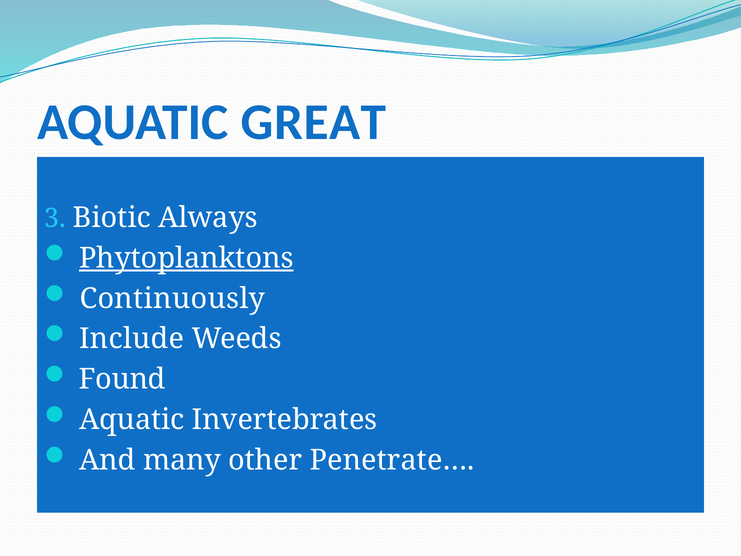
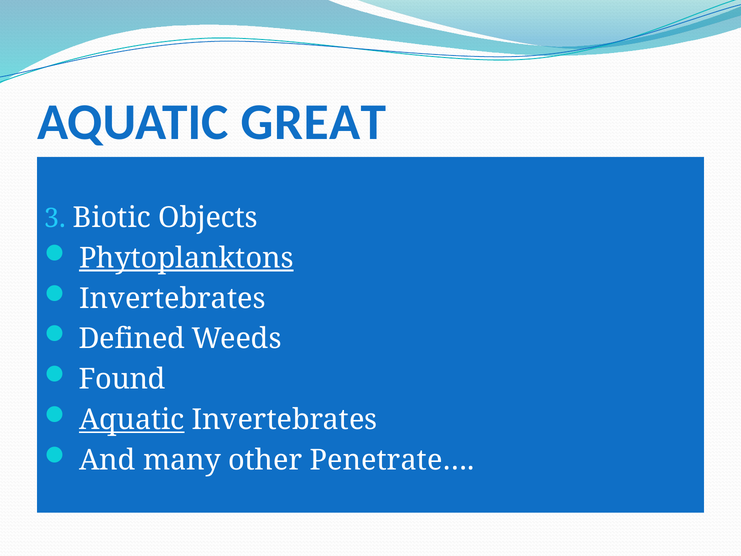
Always: Always -> Objects (208, 218)
Continuously: Continuously -> Invertebrates (172, 298)
Include: Include -> Defined (132, 339)
Aquatic underline: none -> present (132, 420)
